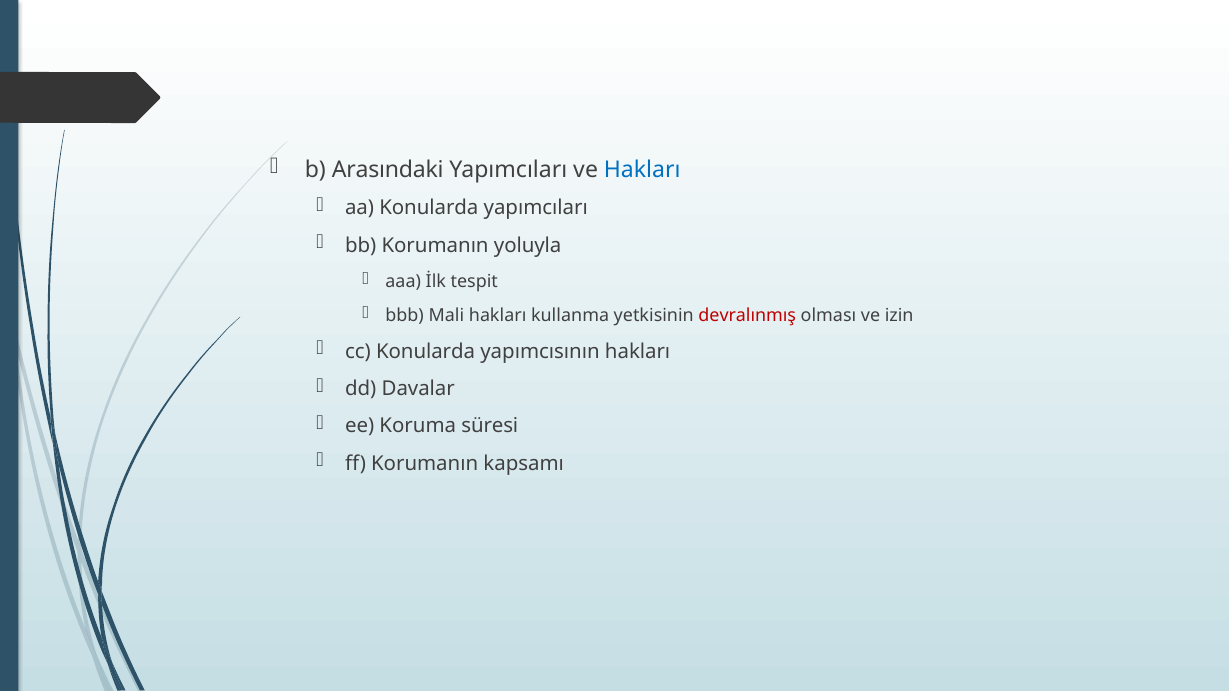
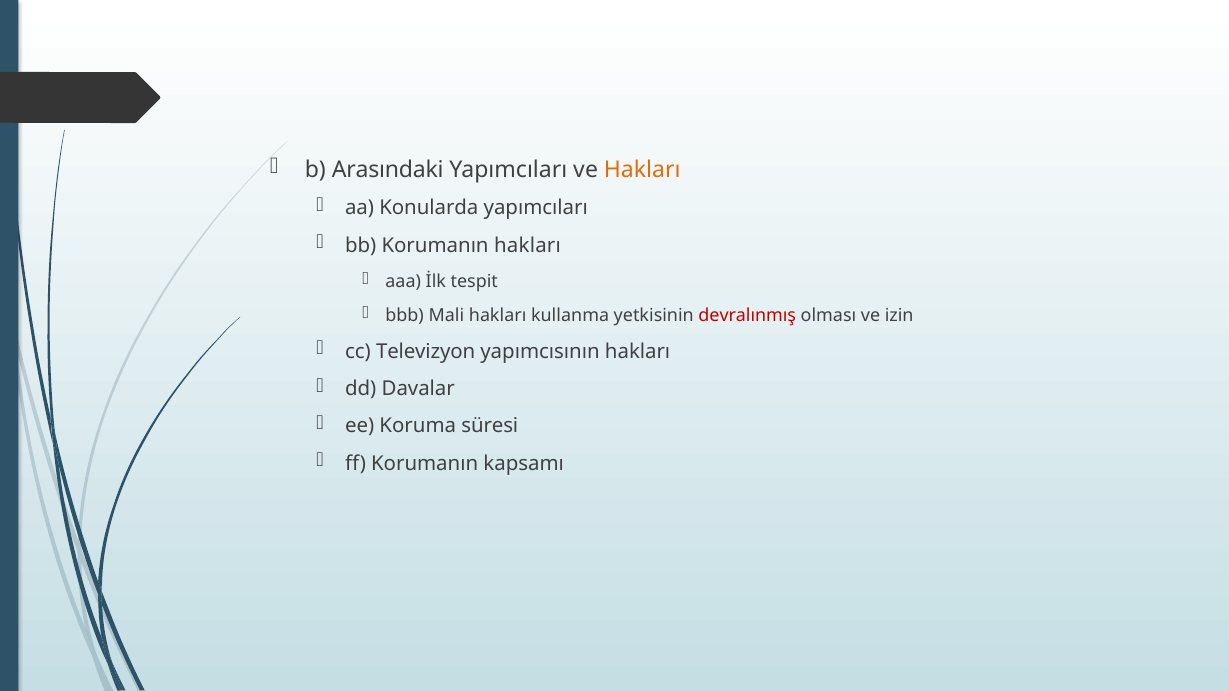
Hakları colour: blue -> orange (642, 169)
Korumanın yoluyla: yoluyla -> hakları (528, 246)
cc Konularda: Konularda -> Televizyon (426, 352)
